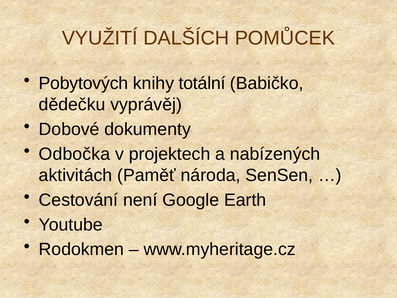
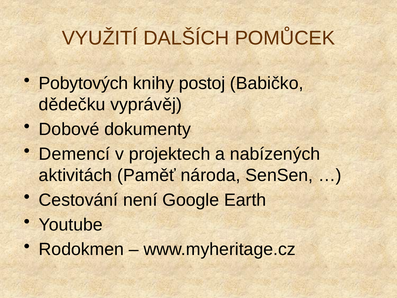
totální: totální -> postoj (202, 83)
Odbočka: Odbočka -> Demencí (74, 154)
